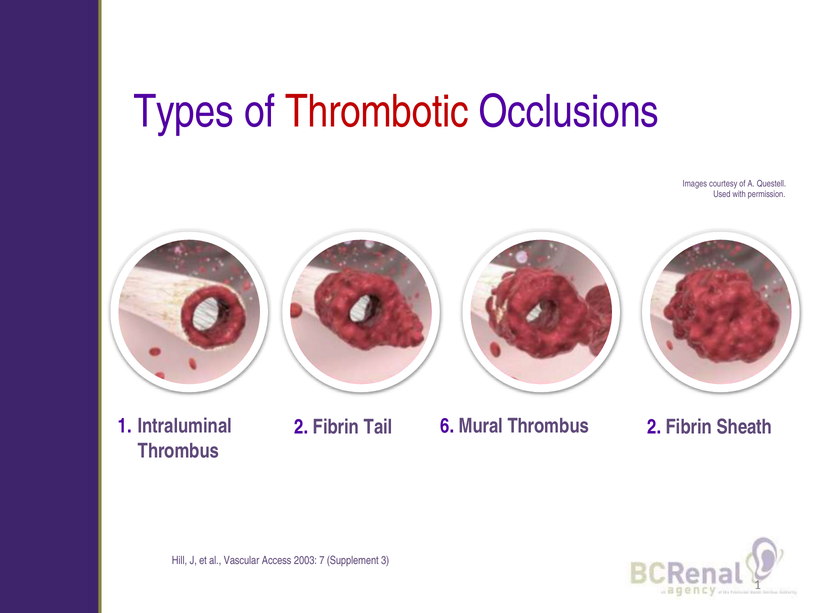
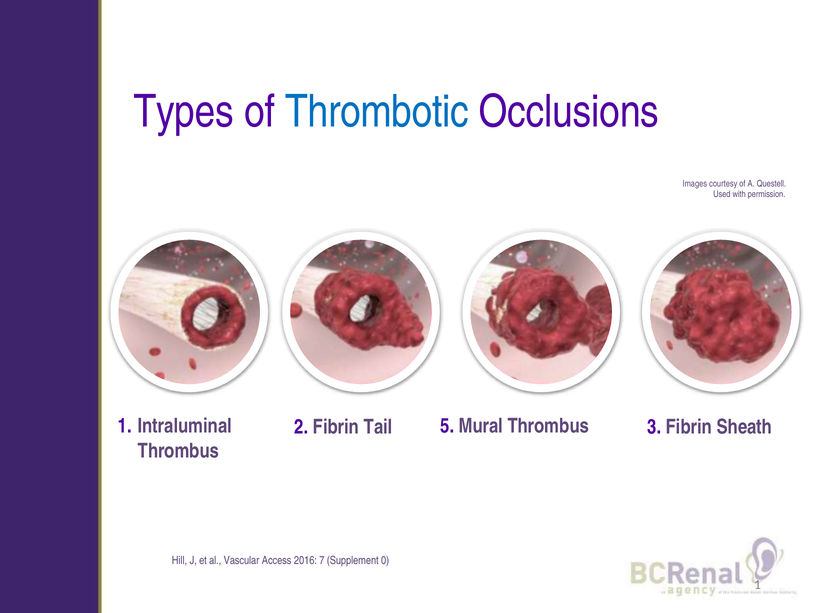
Thrombotic colour: red -> blue (377, 112)
6: 6 -> 5 (447, 426)
Thrombus 2: 2 -> 3 (654, 427)
2003: 2003 -> 2016 (305, 560)
3: 3 -> 0 (385, 560)
